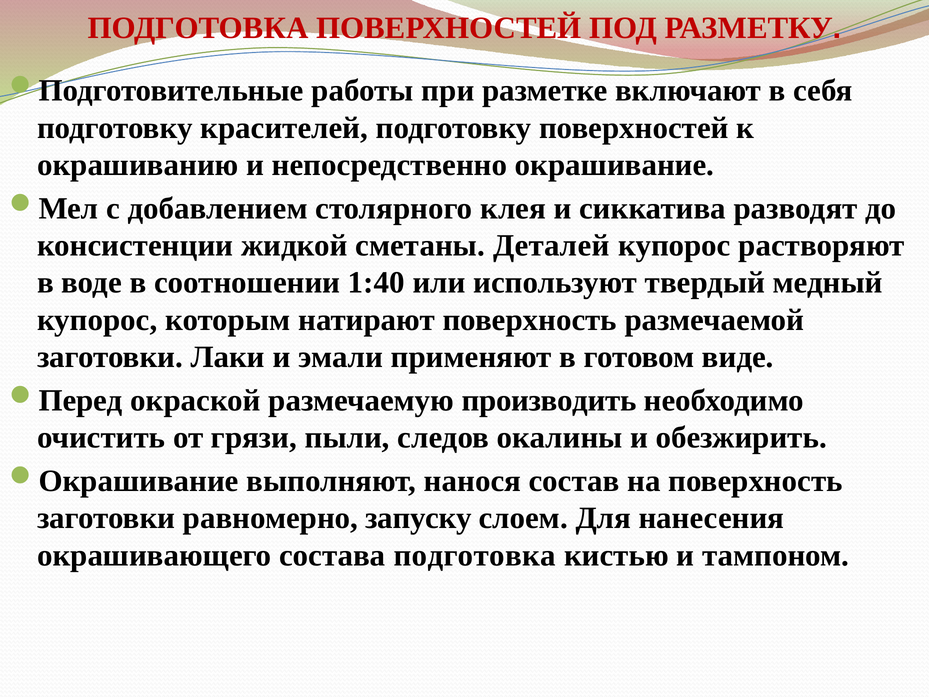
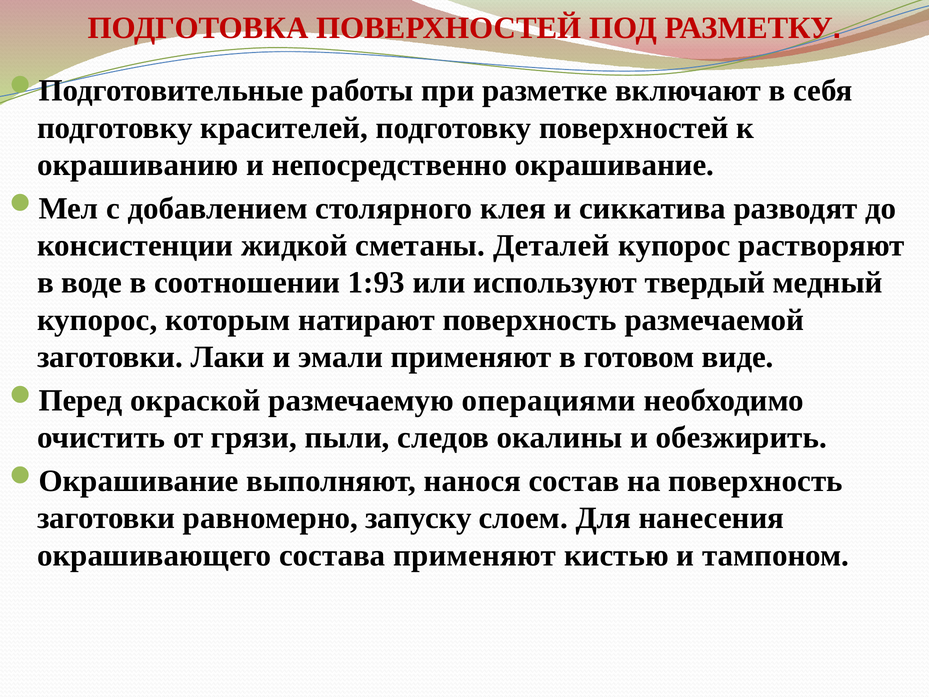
1:40: 1:40 -> 1:93 (376, 283)
производить: производить -> операциями (549, 400)
состава подготовка: подготовка -> применяют (475, 555)
